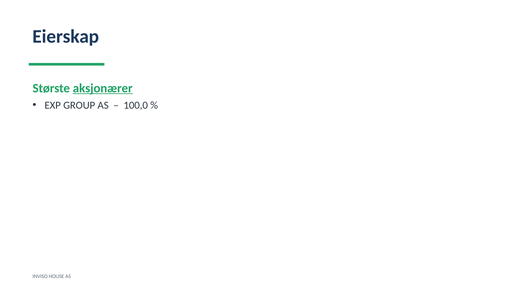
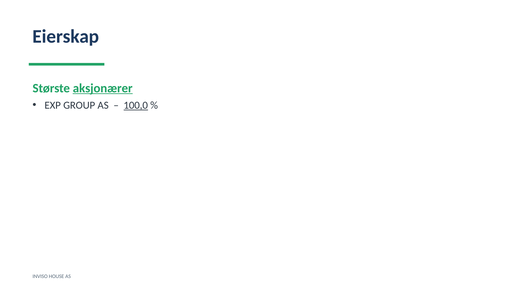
100,0 underline: none -> present (136, 105)
